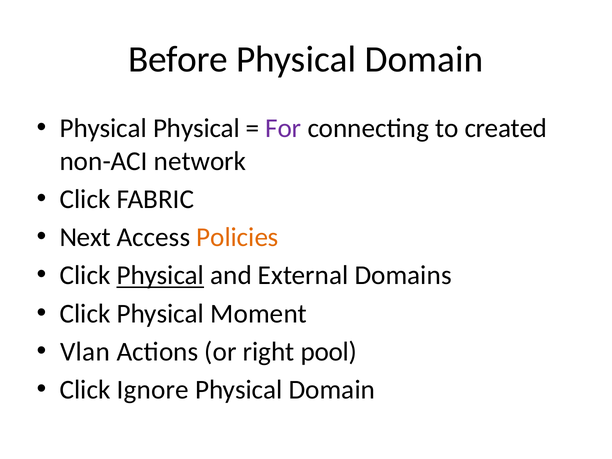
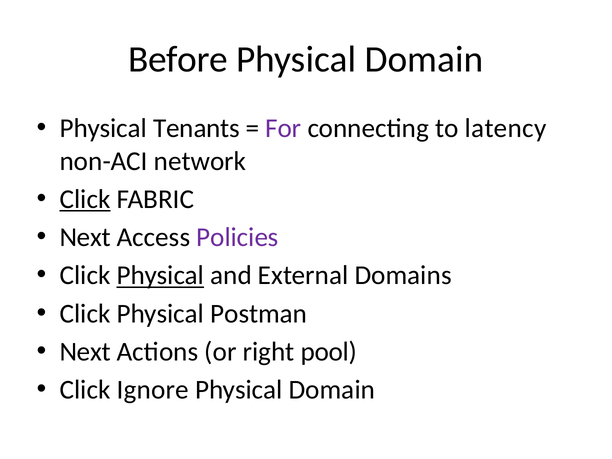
Physical Physical: Physical -> Tenants (196, 128)
created: created -> latency (506, 128)
Click underline: none -> present (85, 199)
Policies colour: orange -> purple (237, 237)
Moment: Moment -> Postman (259, 314)
Vlan: Vlan -> Next (85, 352)
